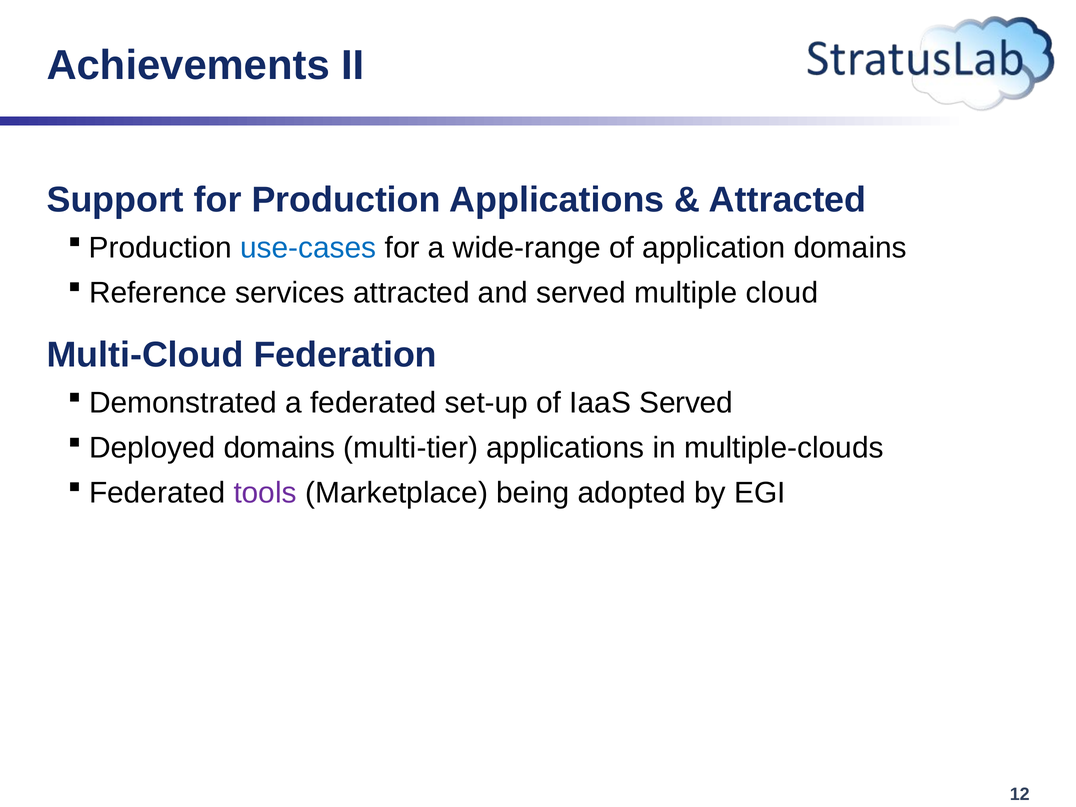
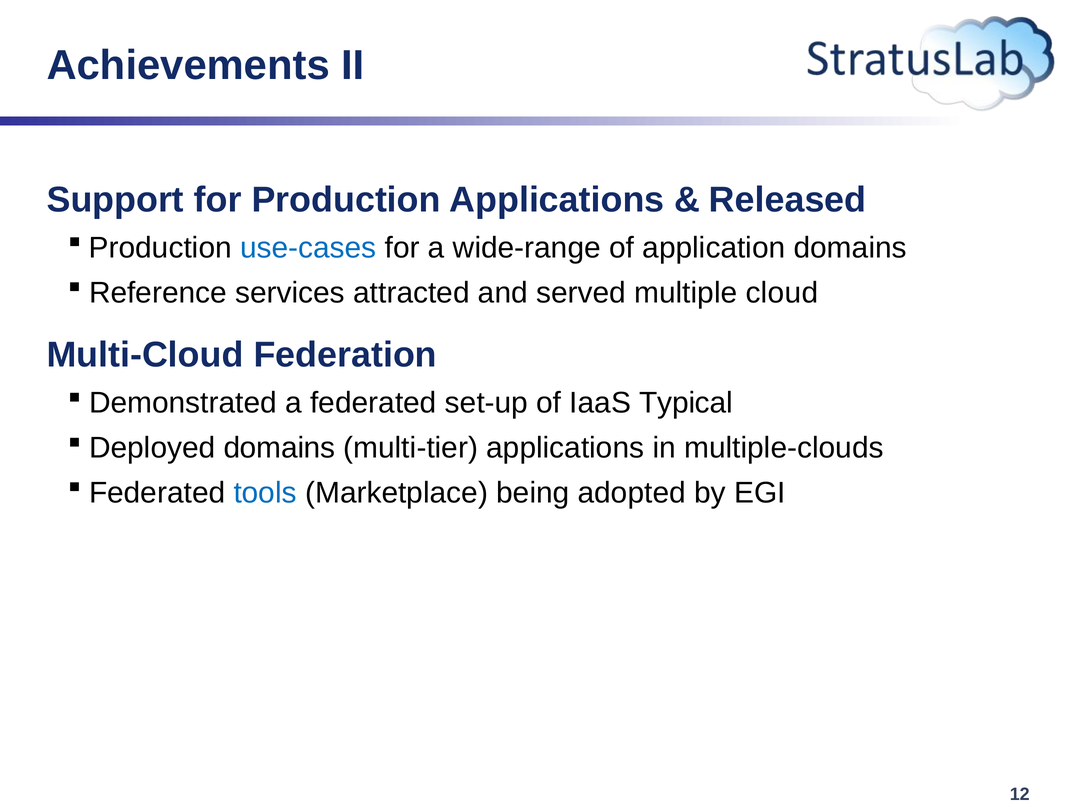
Attracted: Attracted -> Released (788, 200)
IaaS Served: Served -> Typical (686, 403)
tools colour: purple -> blue (265, 493)
